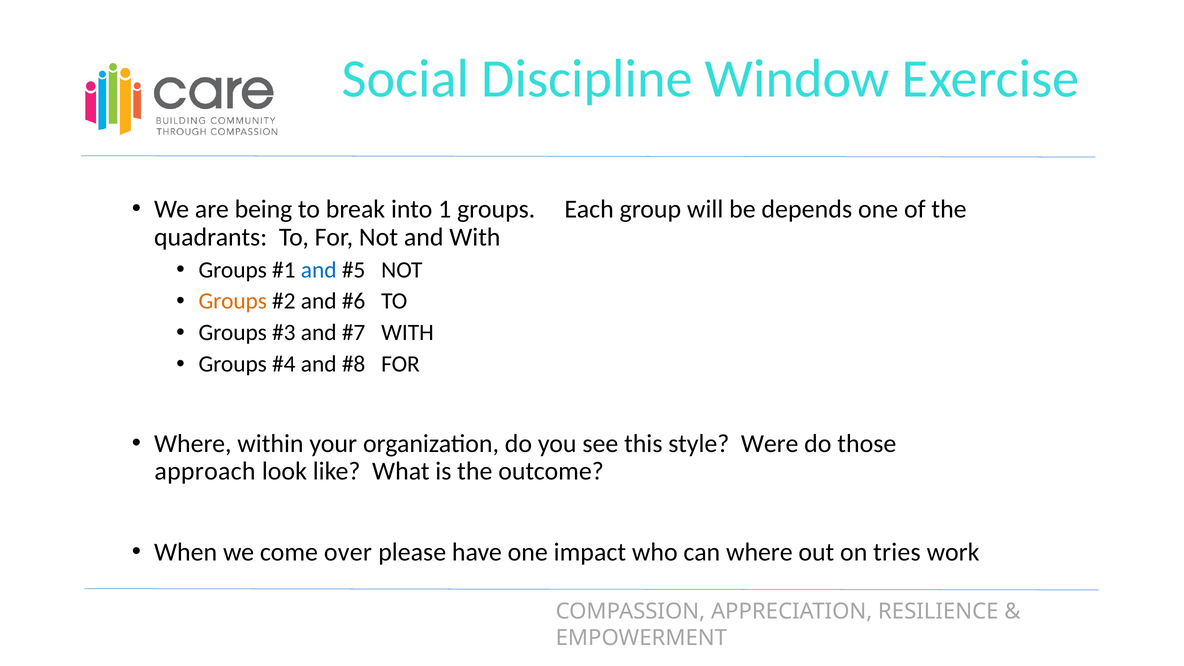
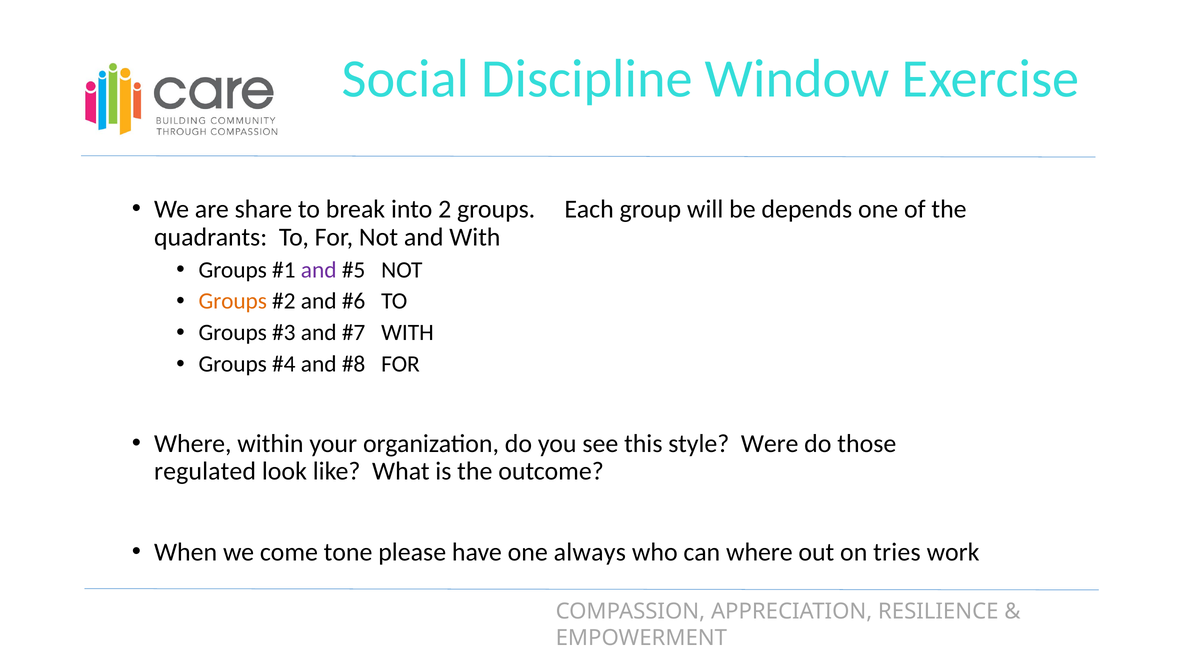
being: being -> share (263, 209)
1: 1 -> 2 (445, 209)
and colour: blue -> purple (319, 270)
approach: approach -> regulated (205, 471)
over: over -> tone (348, 552)
impact: impact -> always (590, 552)
